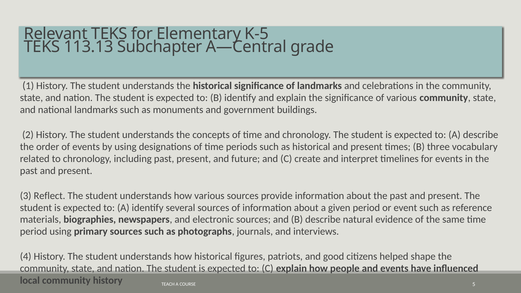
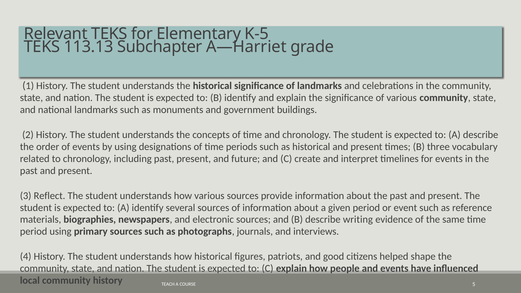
A—Central: A—Central -> A—Harriet (246, 47)
natural: natural -> writing (358, 220)
